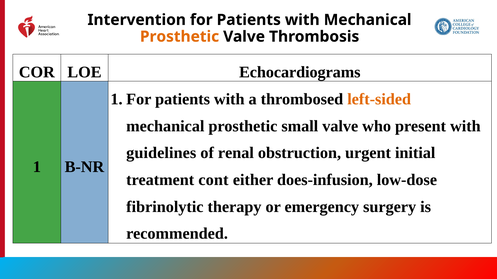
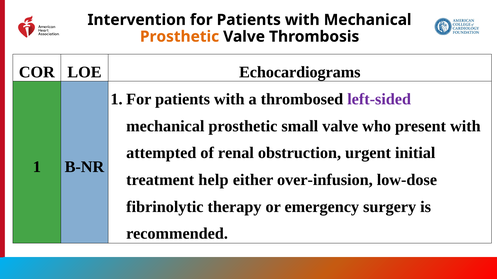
left-sided colour: orange -> purple (379, 99)
guidelines: guidelines -> attempted (161, 153)
cont: cont -> help (213, 180)
does-infusion: does-infusion -> over-infusion (325, 180)
